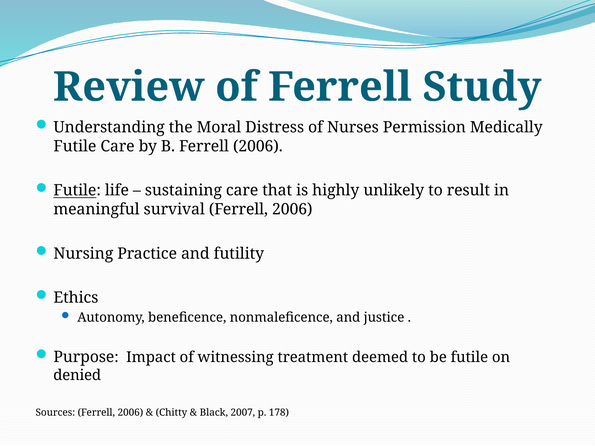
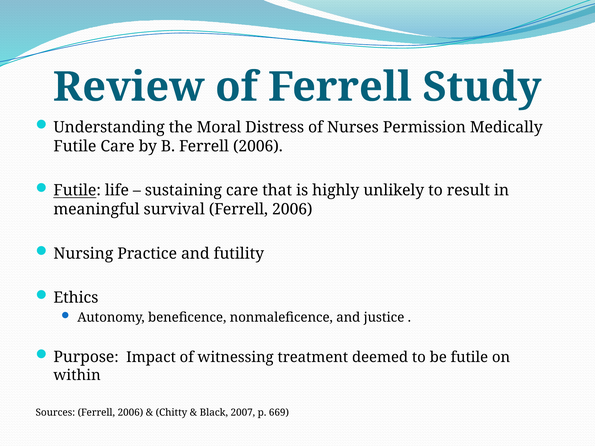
denied: denied -> within (77, 375)
178: 178 -> 669 (279, 413)
